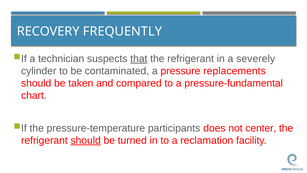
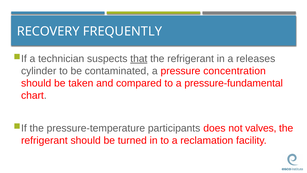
severely: severely -> releases (256, 59)
replacements: replacements -> concentration (235, 71)
center: center -> valves (261, 128)
should underline: present -> none (86, 140)
